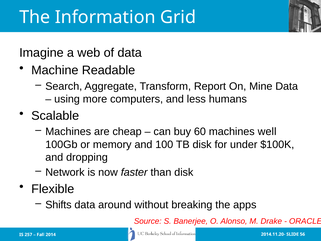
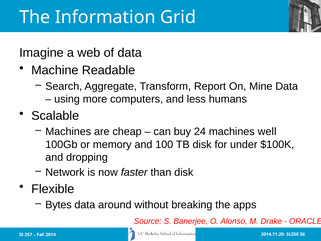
60: 60 -> 24 (200, 132)
Shifts: Shifts -> Bytes (58, 205)
